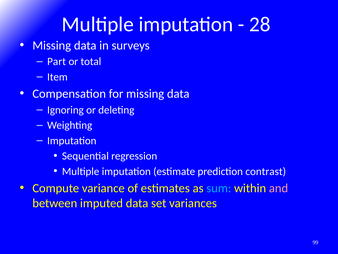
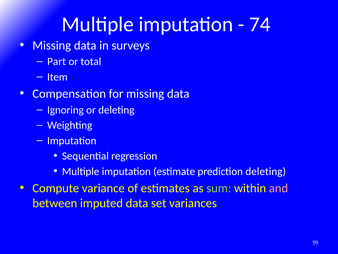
28: 28 -> 74 (260, 24)
prediction contrast: contrast -> deleting (266, 171)
sum colour: light blue -> light green (219, 188)
